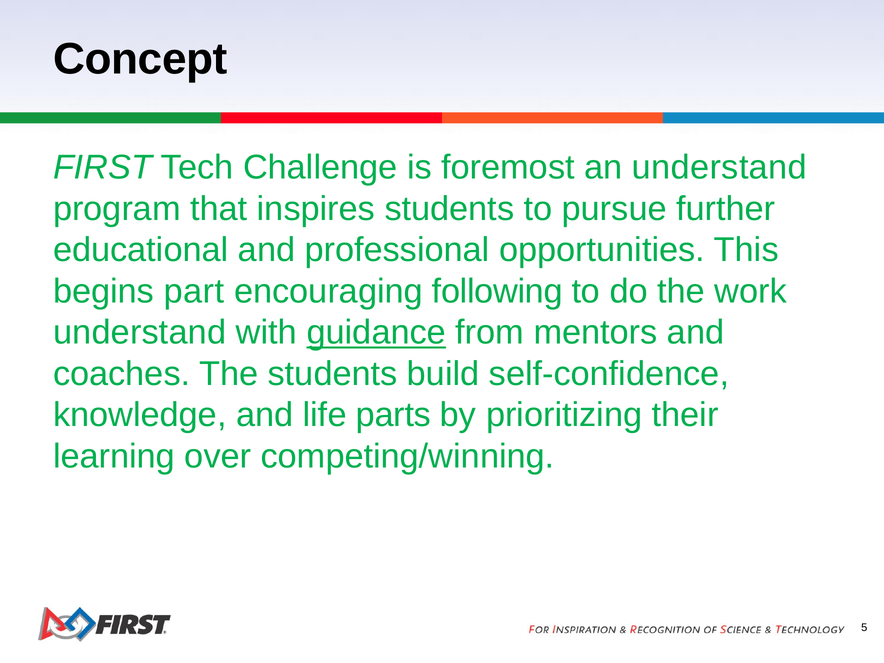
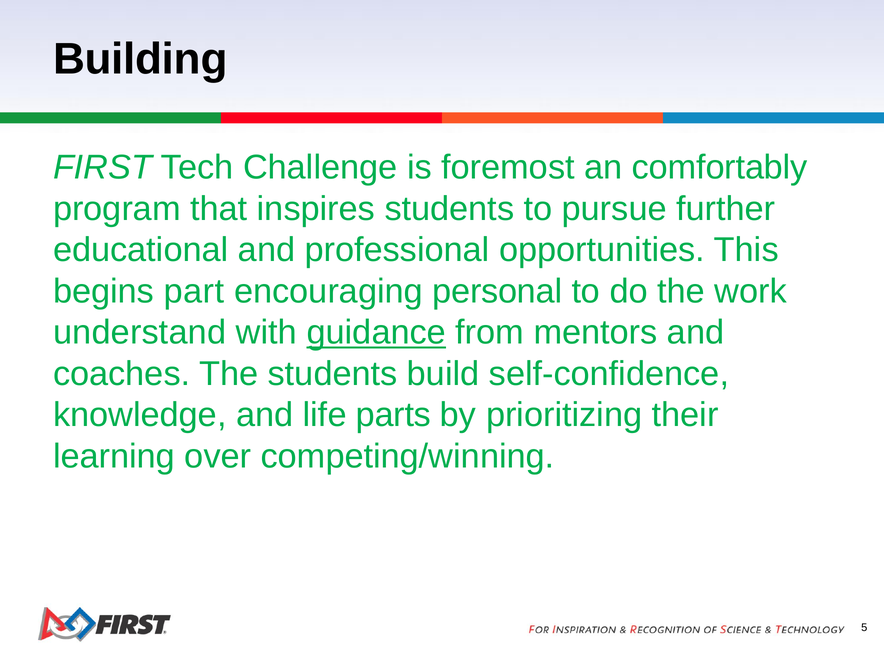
Concept: Concept -> Building (140, 59)
an understand: understand -> comfortably (720, 167)
following: following -> personal (497, 291)
